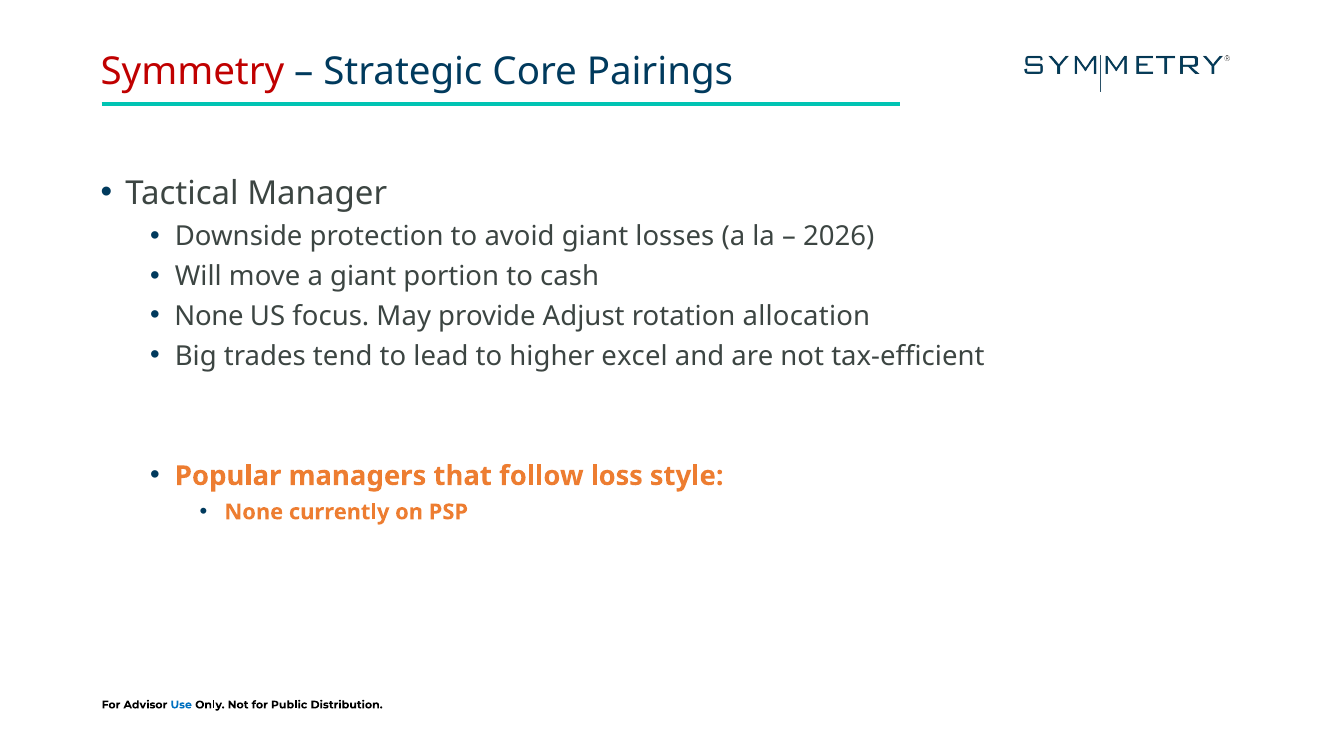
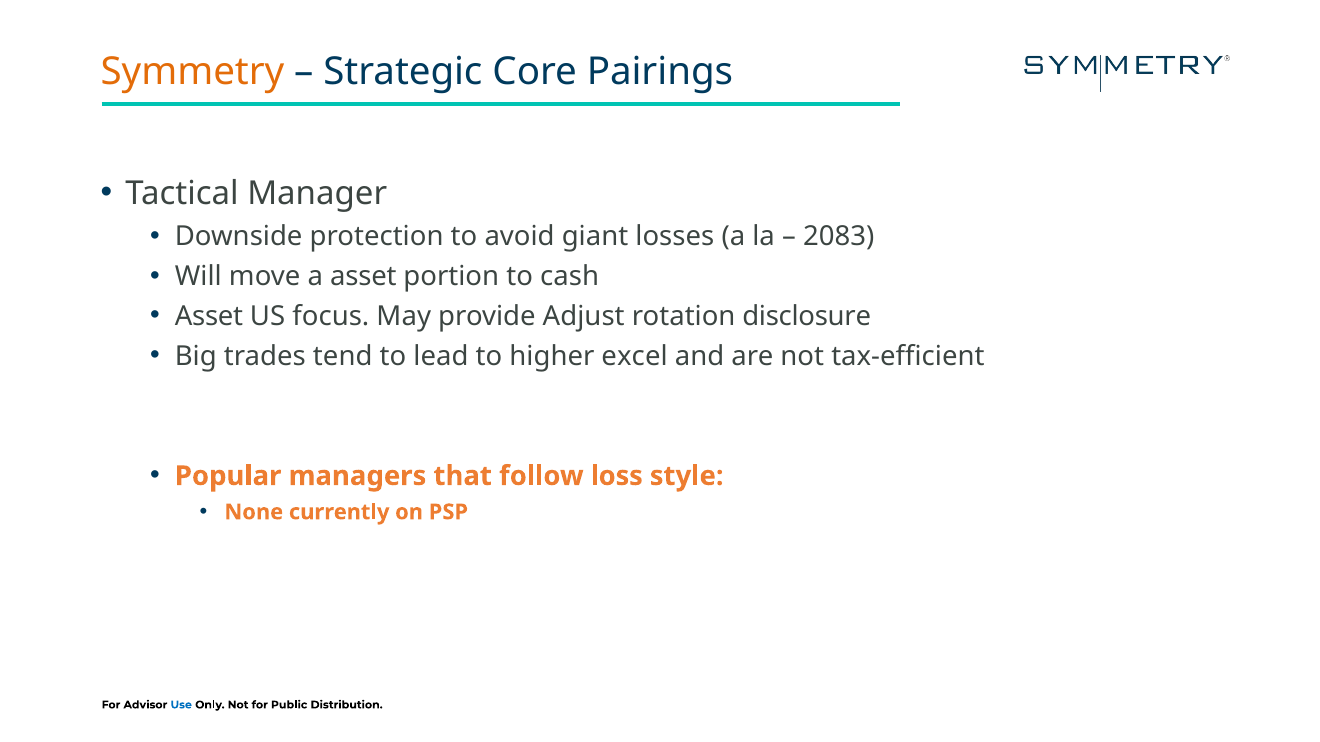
Symmetry colour: red -> orange (192, 72)
2026: 2026 -> 2083 (839, 237)
a giant: giant -> asset (363, 277)
None: None -> Asset (209, 317)
allocation: allocation -> disclosure (807, 317)
